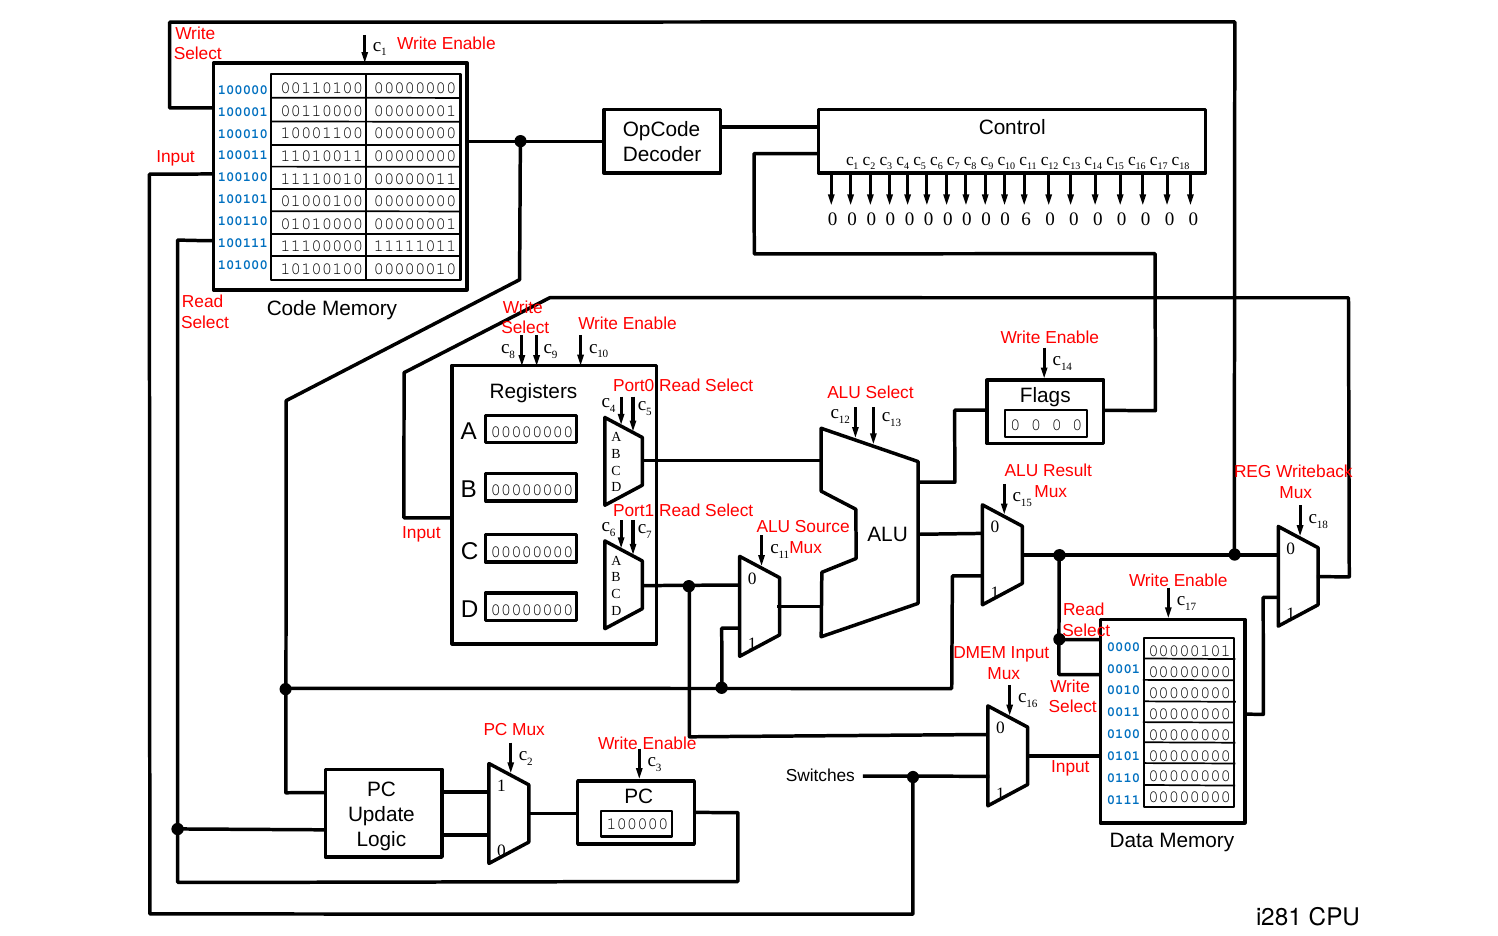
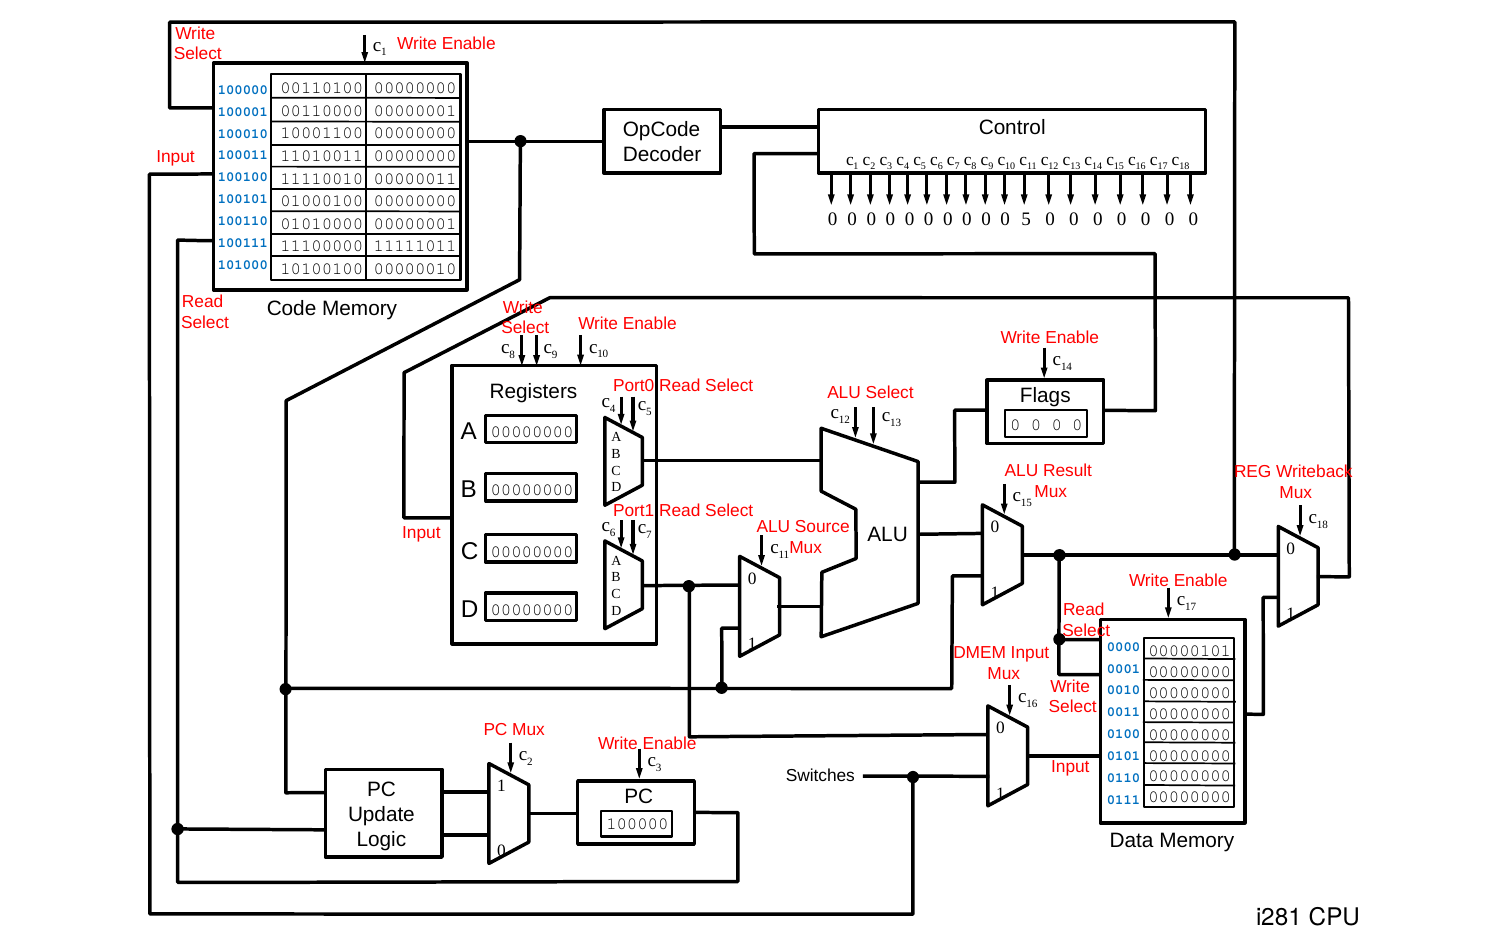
0 6: 6 -> 5 (1026, 219)
